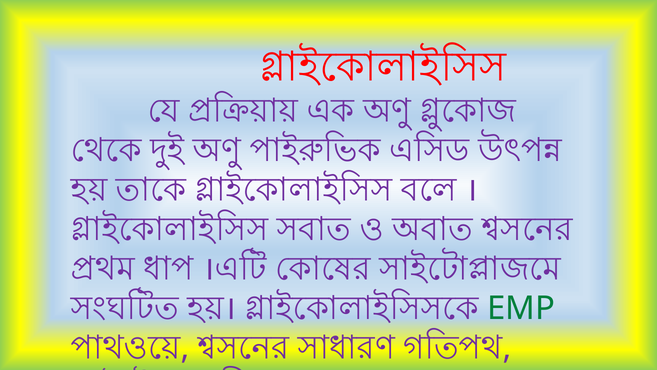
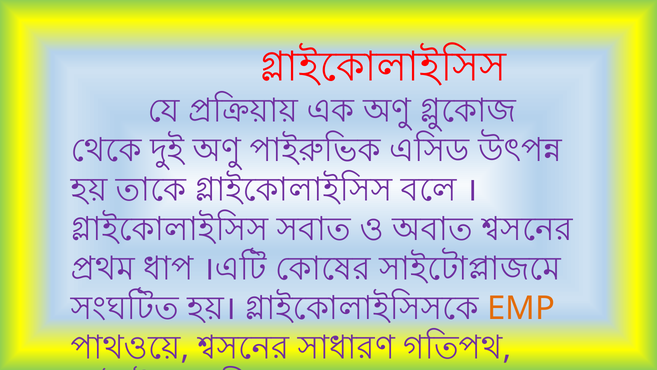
EMP colour: green -> orange (521, 308)
